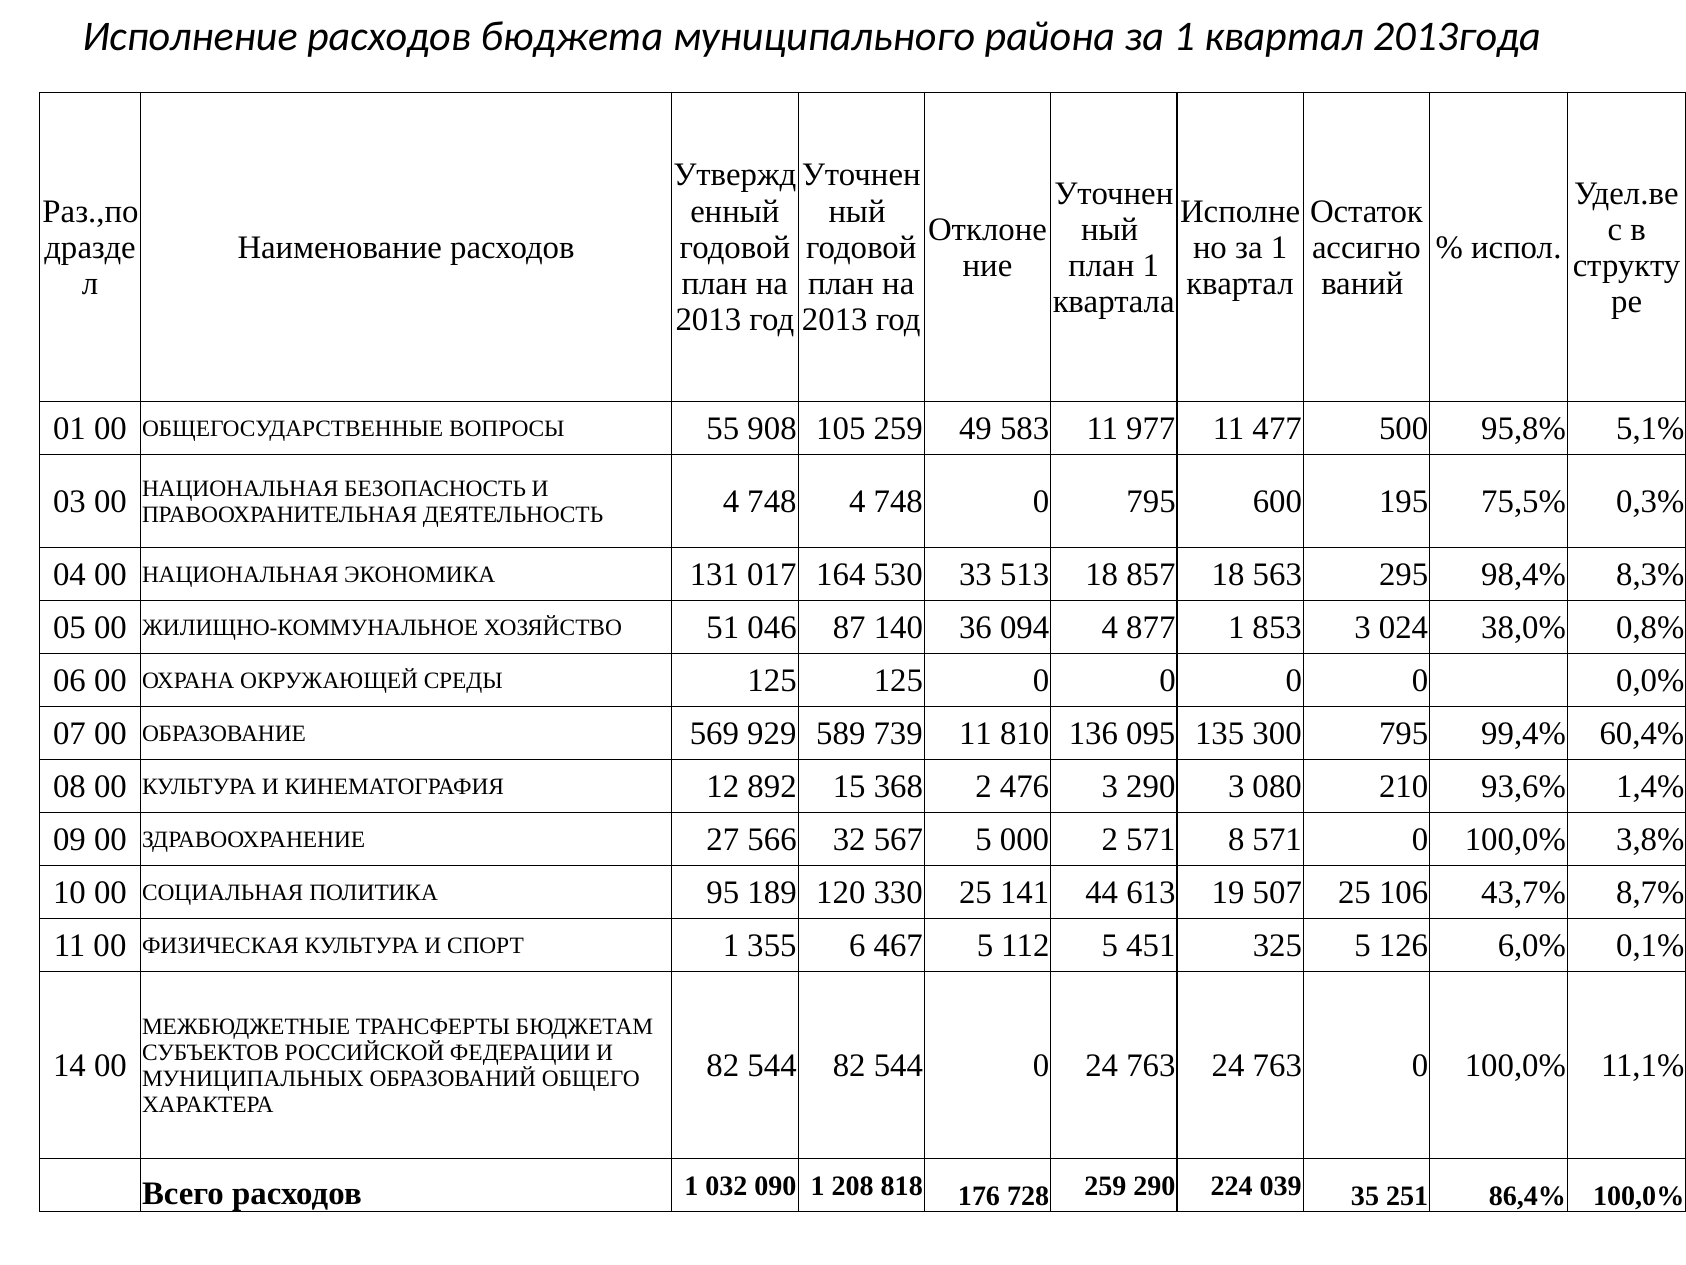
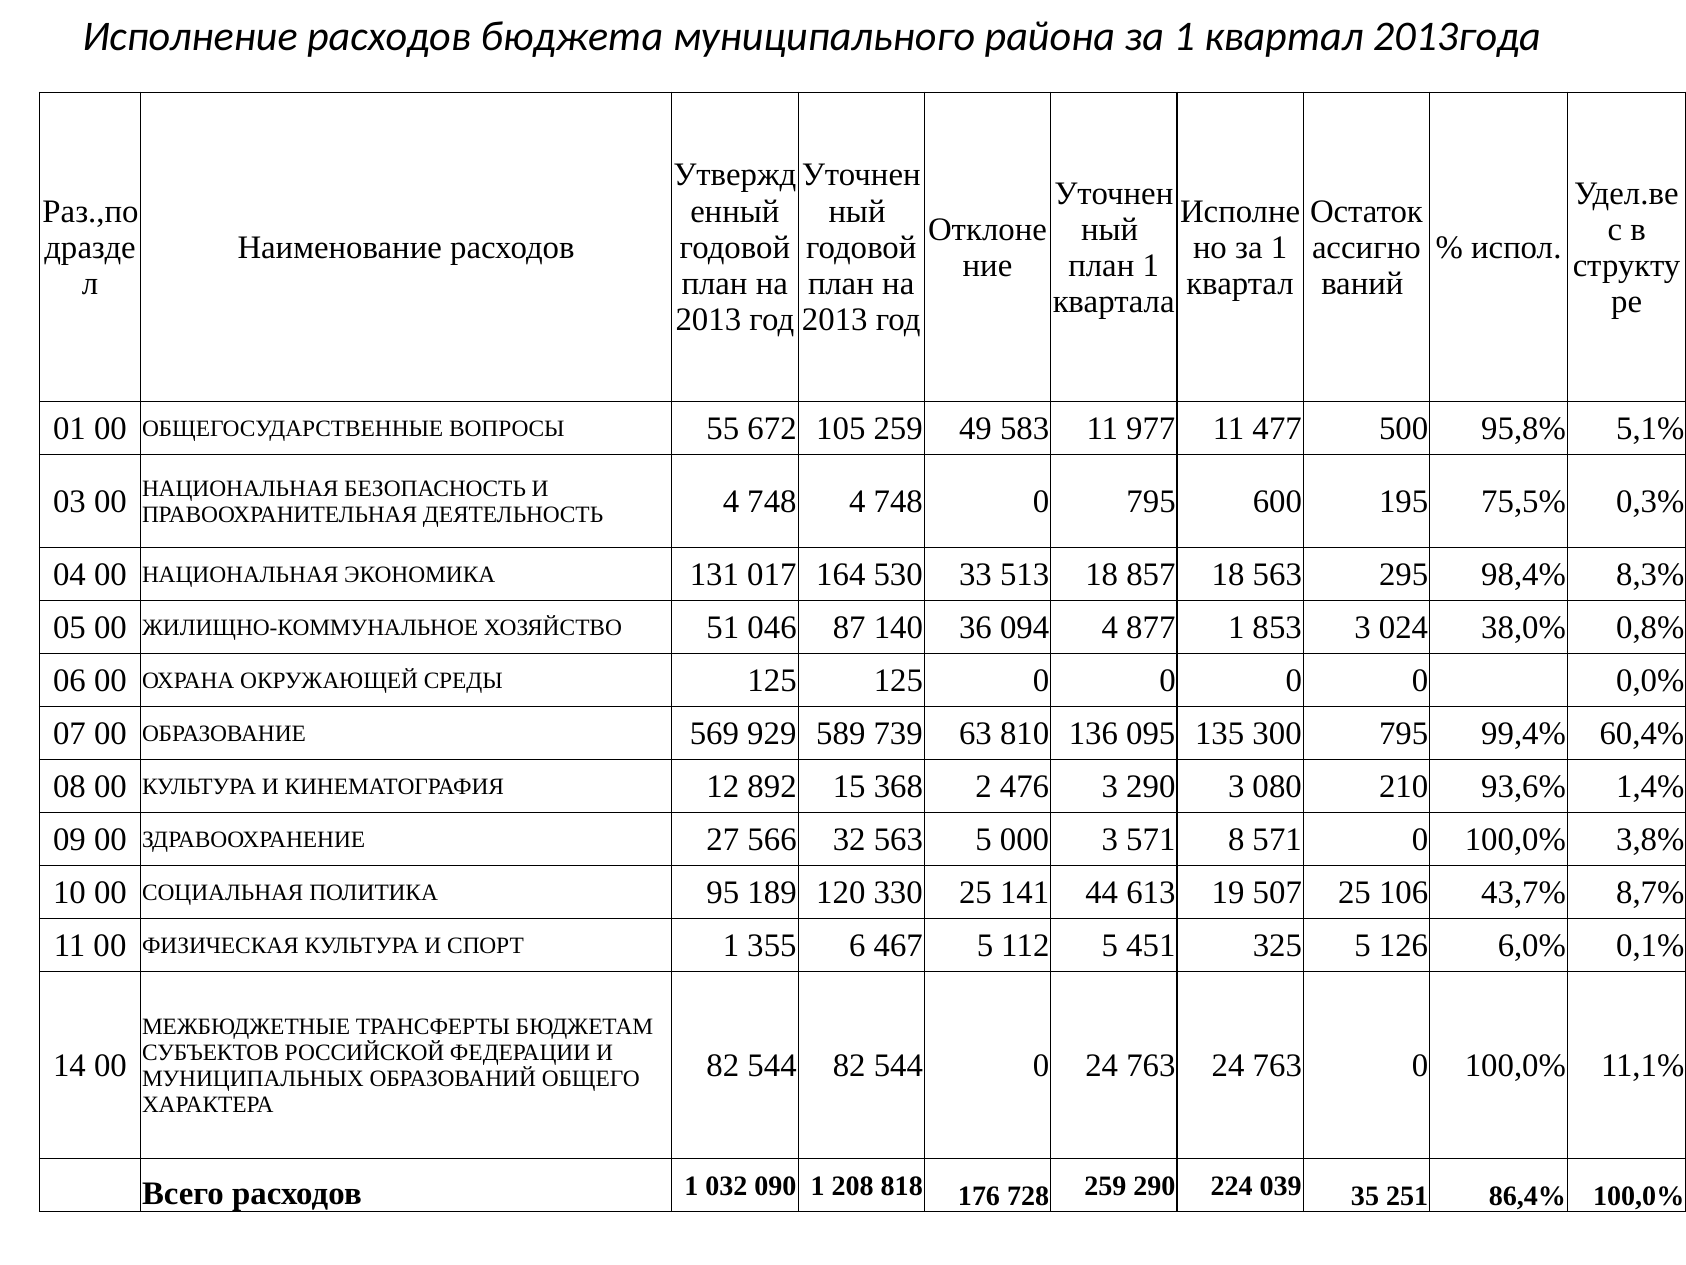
908: 908 -> 672 (772, 428)
739 11: 11 -> 63 (975, 734)
32 567: 567 -> 563 (898, 840)
000 2: 2 -> 3 (1110, 840)
